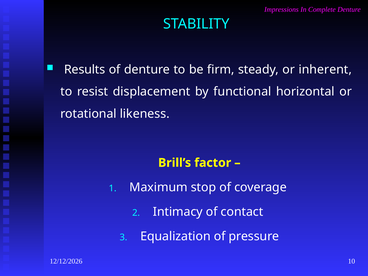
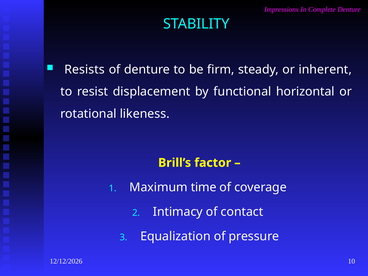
Results: Results -> Resists (85, 70)
stop: stop -> time (204, 187)
